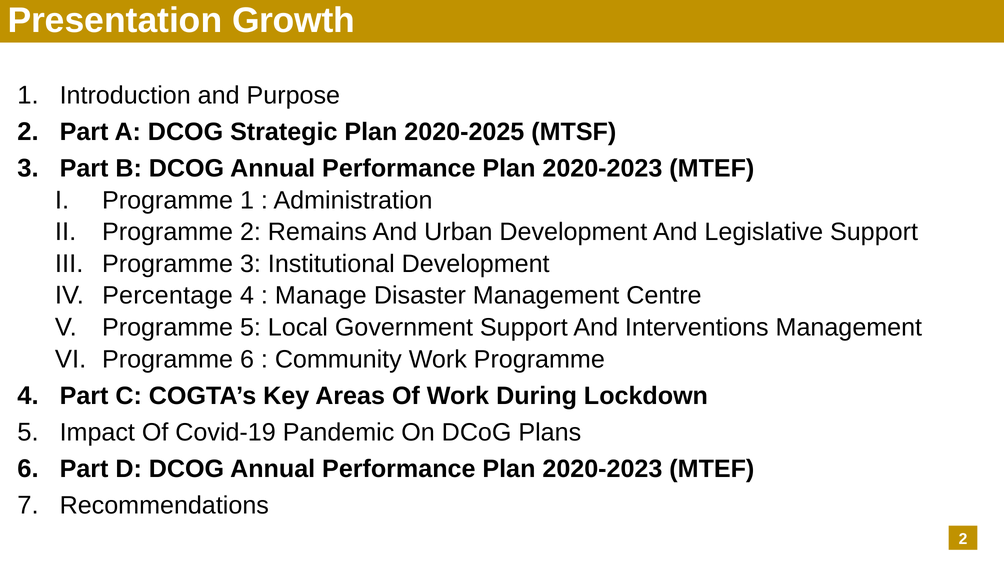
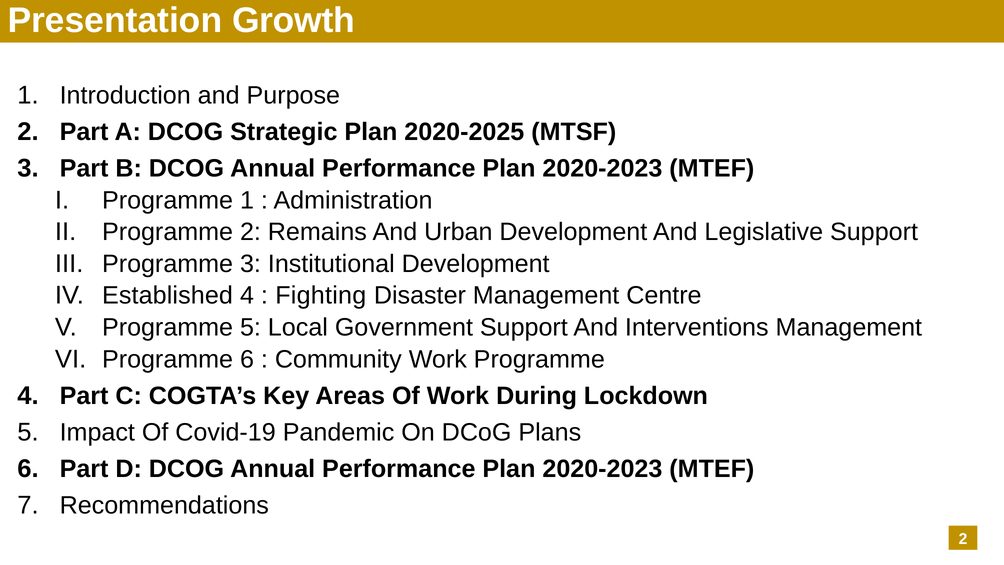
Percentage: Percentage -> Established (168, 296)
Manage: Manage -> Fighting (321, 296)
